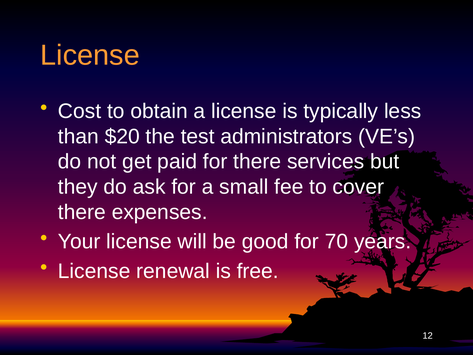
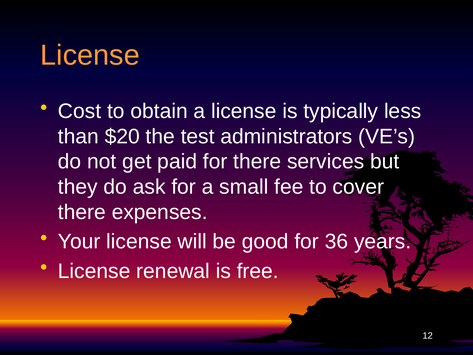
70: 70 -> 36 (336, 241)
